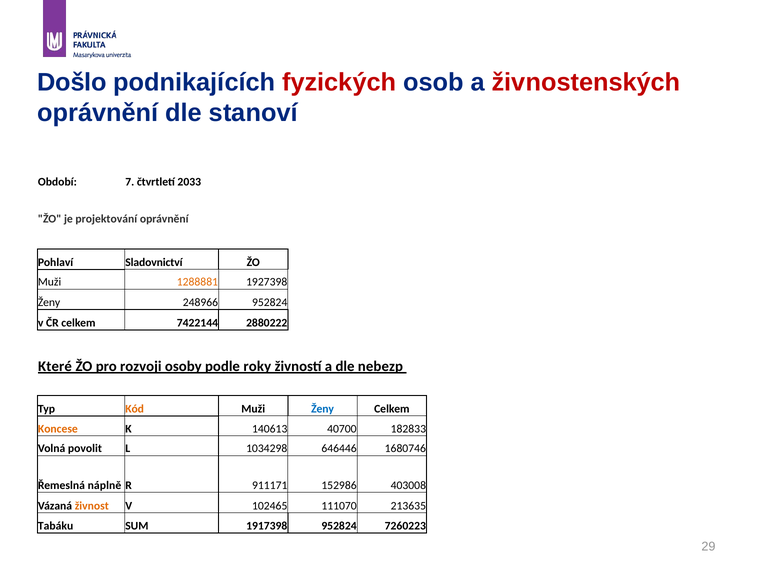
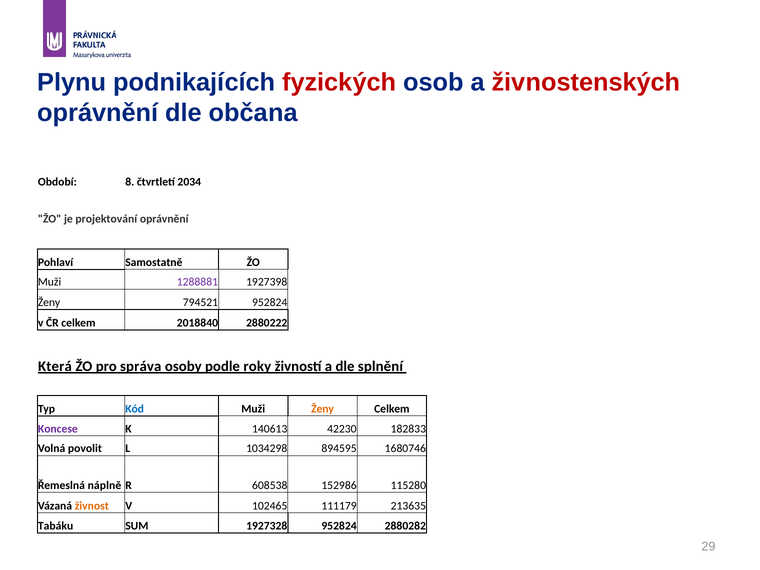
Došlo: Došlo -> Plynu (72, 82)
stanoví: stanoví -> občana (253, 113)
7: 7 -> 8 (130, 182)
2033: 2033 -> 2034 (189, 182)
Sladovnictví: Sladovnictví -> Samostatně (154, 262)
1288881 colour: orange -> purple (197, 282)
248966: 248966 -> 794521 (200, 303)
7422144: 7422144 -> 2018840 (197, 323)
Které: Které -> Která (55, 366)
rozvoji: rozvoji -> správa (141, 366)
nebezp: nebezp -> splnění (380, 366)
Kód colour: orange -> blue (135, 409)
Ženy colour: blue -> orange (323, 409)
Koncese colour: orange -> purple (58, 429)
40700: 40700 -> 42230 (342, 429)
646446: 646446 -> 894595 (339, 449)
911171: 911171 -> 608538 (270, 485)
403008: 403008 -> 115280 (408, 485)
111070: 111070 -> 111179 (339, 506)
1917398: 1917398 -> 1927328 (267, 526)
7260223: 7260223 -> 2880282 (405, 526)
